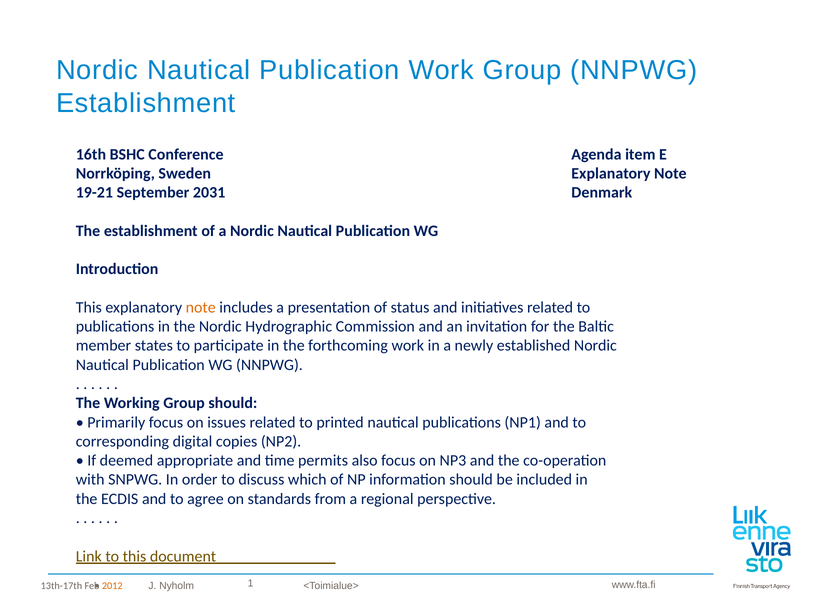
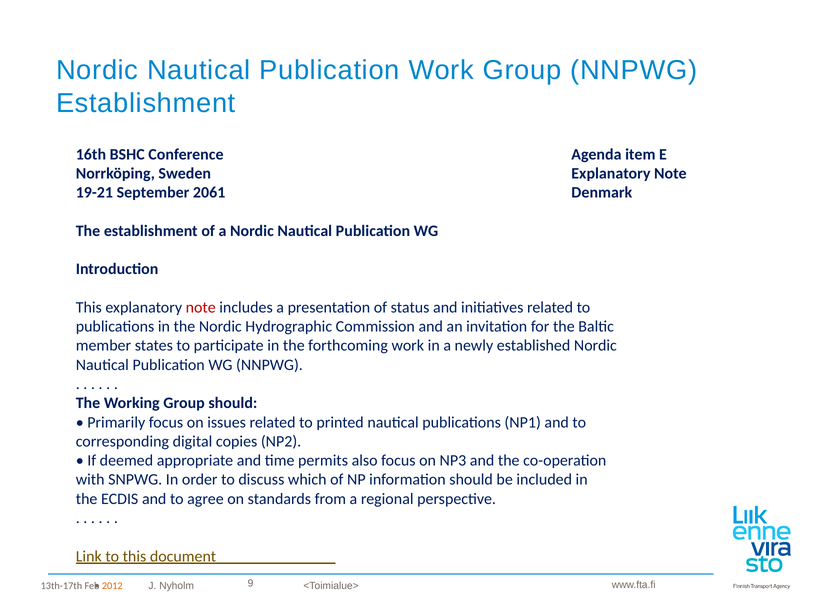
2031: 2031 -> 2061 (209, 193)
note colour: orange -> red (201, 307)
1: 1 -> 9 (251, 583)
